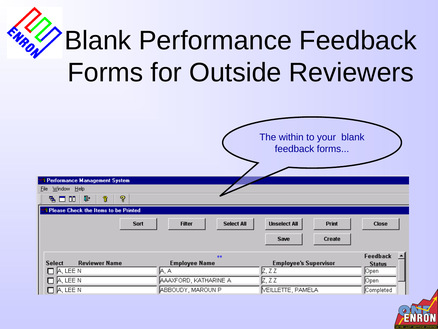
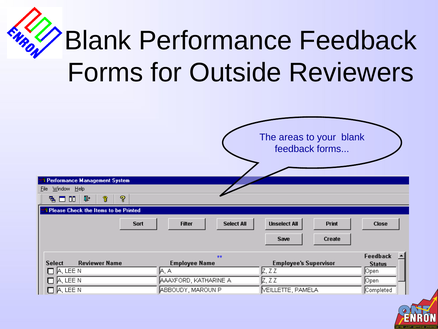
within: within -> areas (291, 137)
